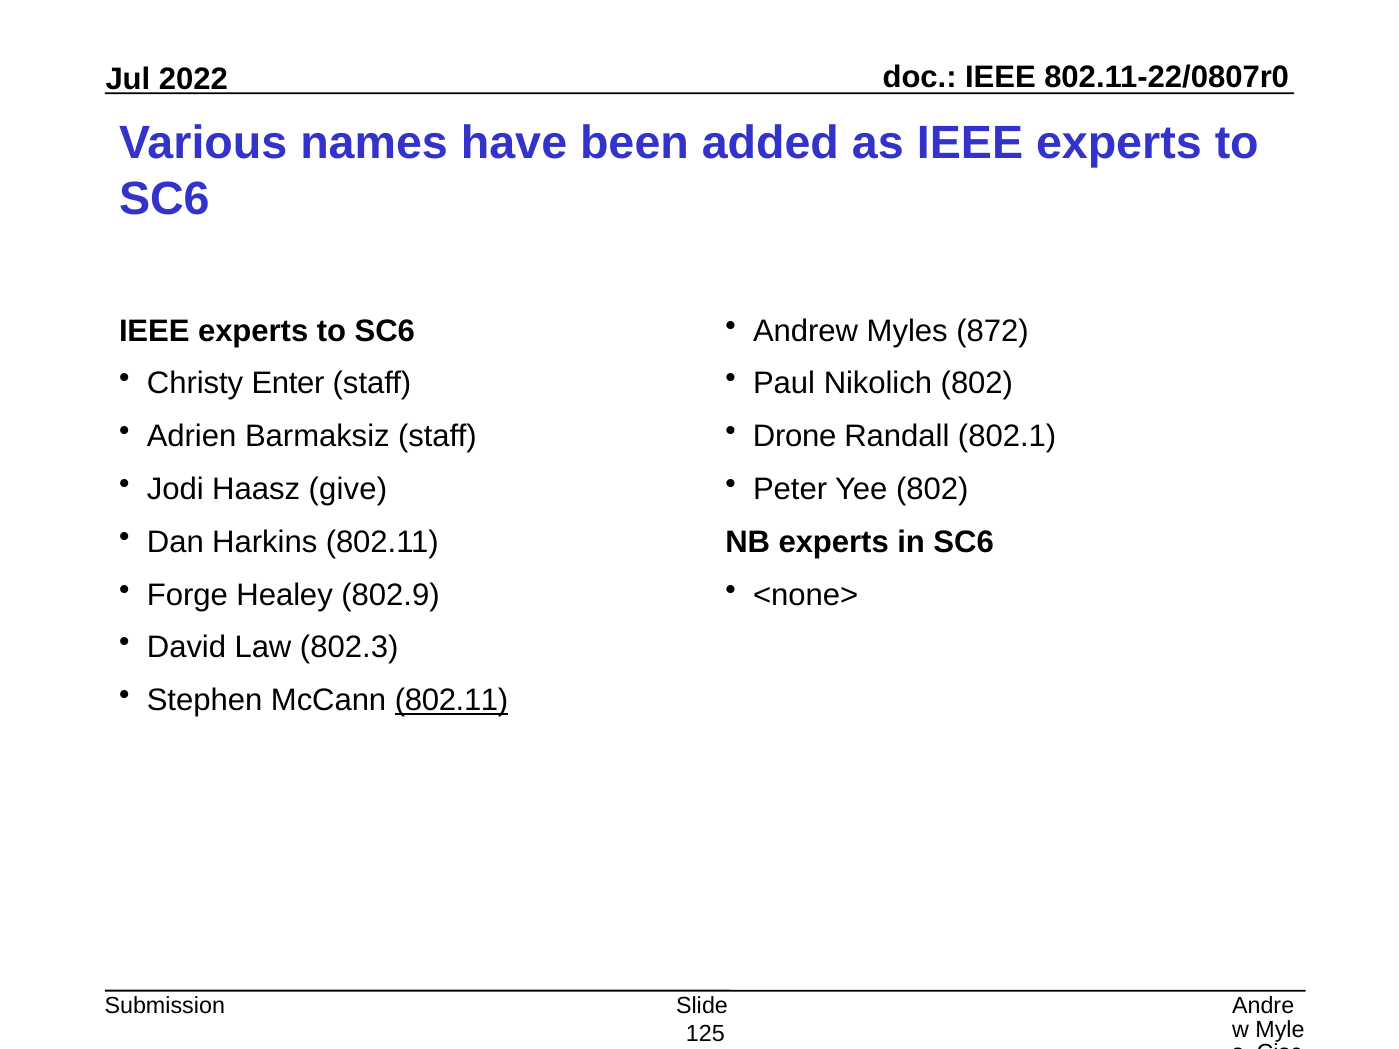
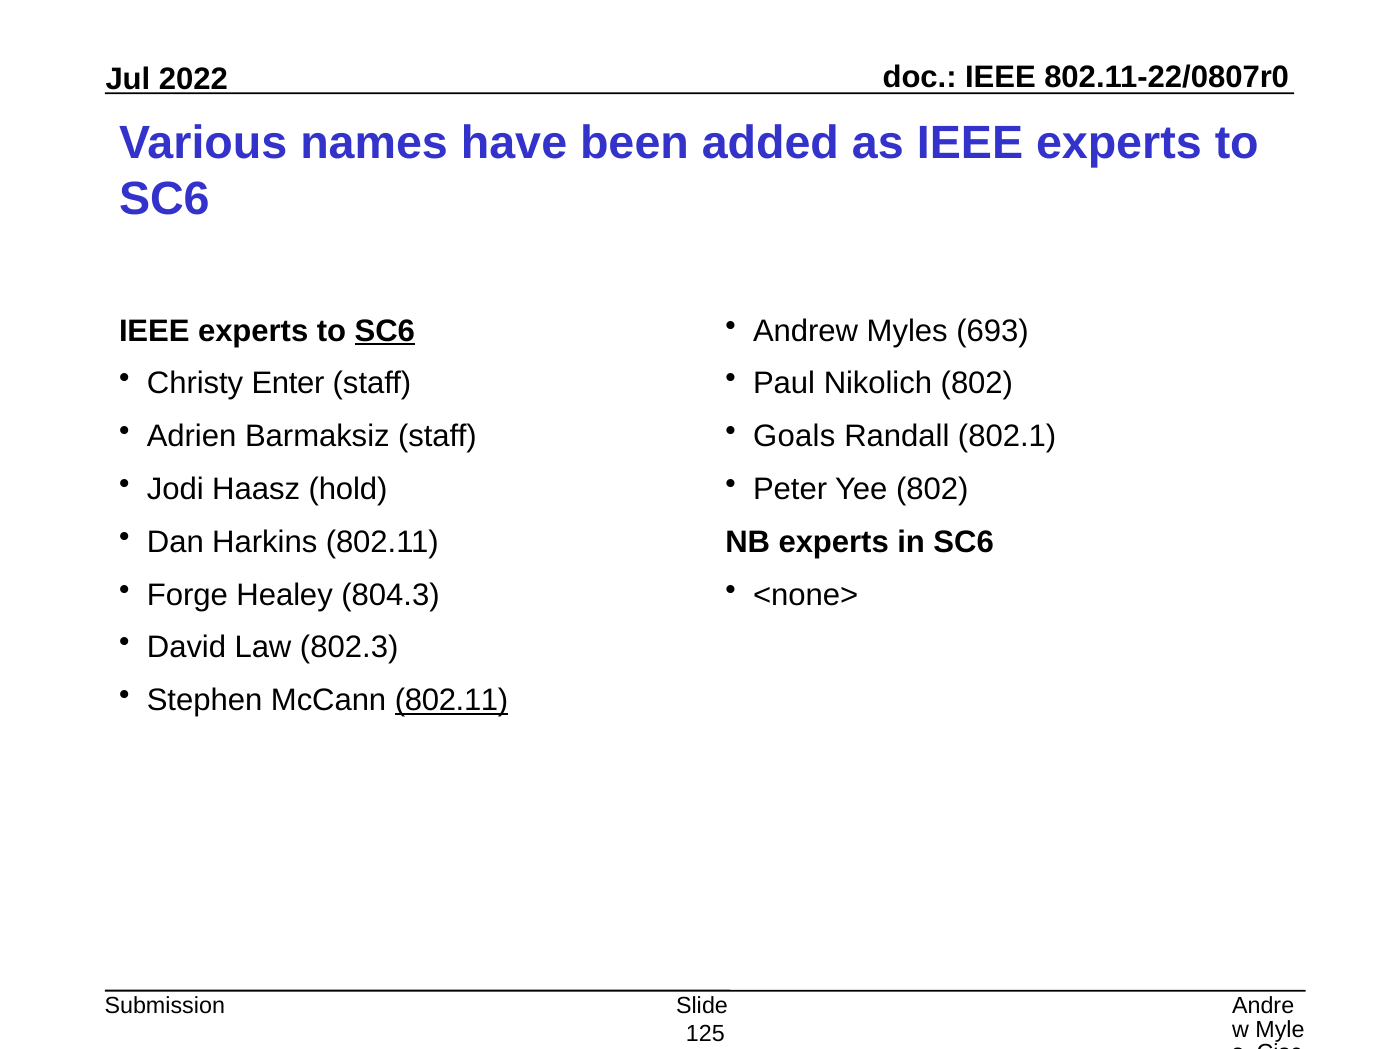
872: 872 -> 693 (992, 331)
SC6 underline: none -> present (385, 331)
Drone: Drone -> Goals (794, 437)
give: give -> hold (348, 489)
802.9: 802.9 -> 804.3 (391, 595)
